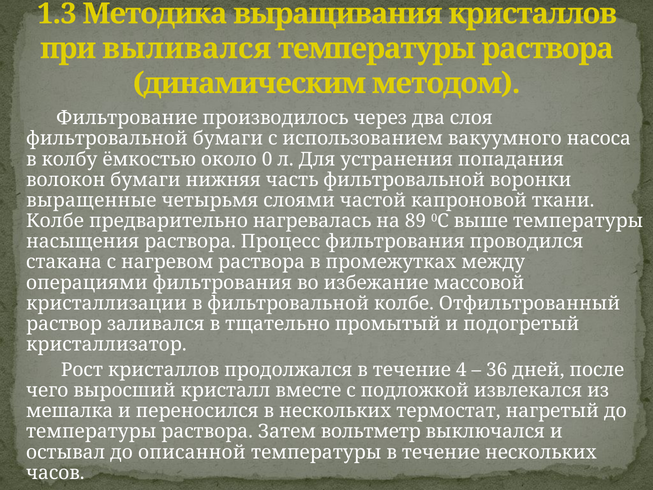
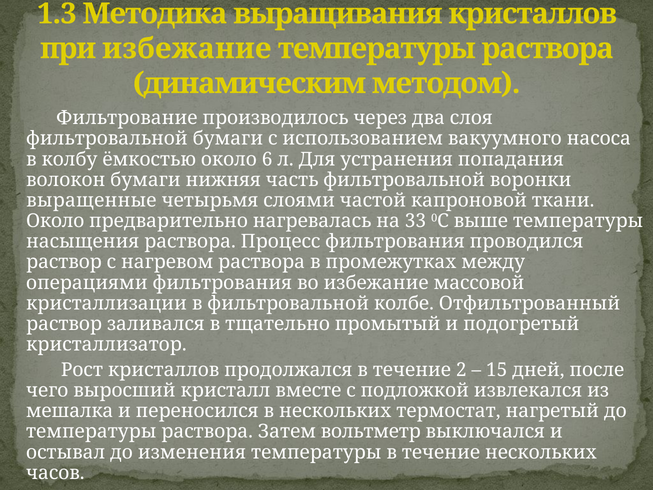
при выливался: выливался -> избежание (187, 49)
0: 0 -> 6 (267, 159)
Колбе: Колбе -> Около (55, 221)
89: 89 -> 33 (415, 221)
стакана: стакана -> раствор (64, 262)
4: 4 -> 2 (461, 370)
36: 36 -> 15 (497, 370)
описанной: описанной -> изменения (192, 452)
